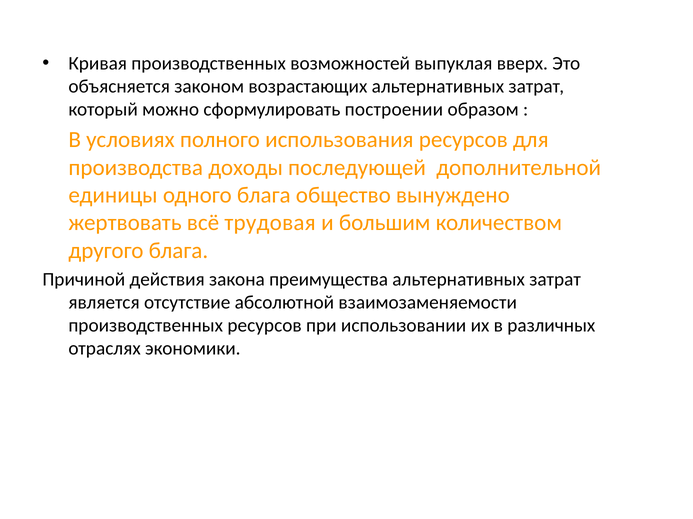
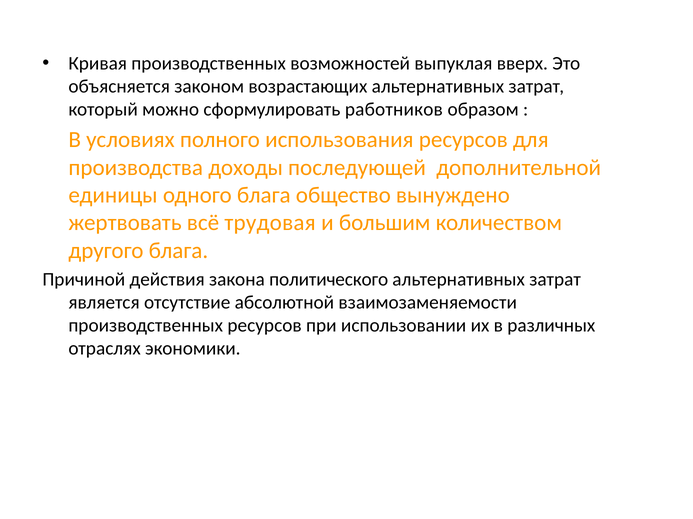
построении: построении -> работников (394, 110)
преимущества: преимущества -> политического (329, 280)
